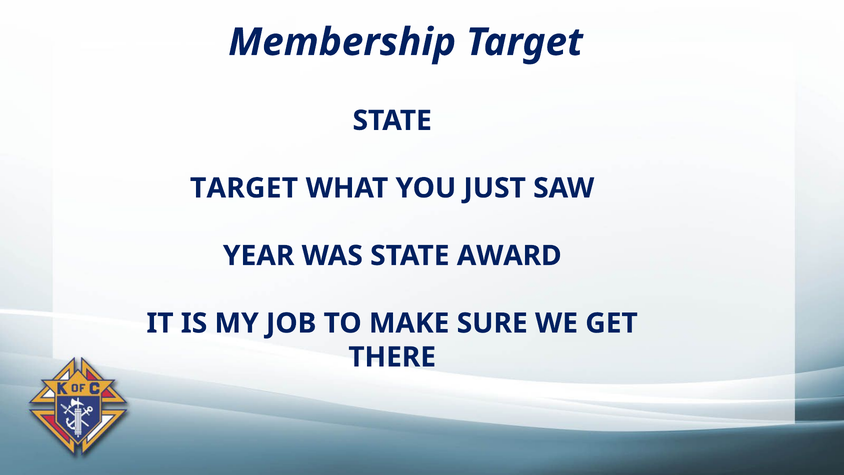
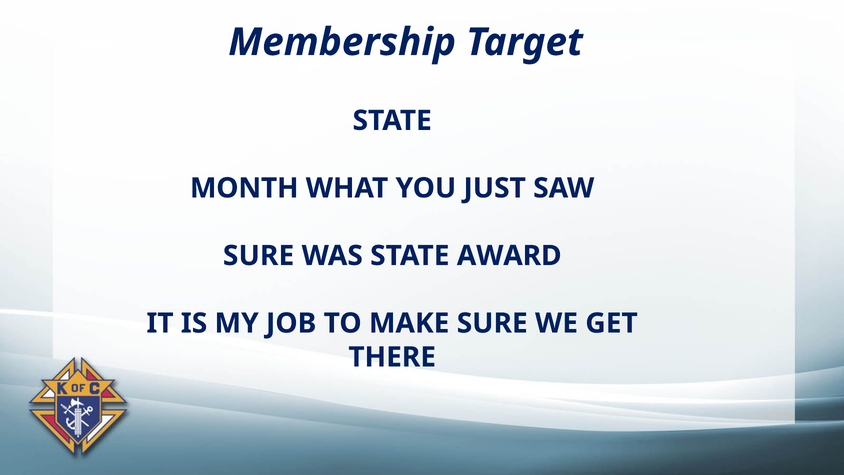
TARGET: TARGET -> MONTH (244, 188)
YEAR: YEAR -> SURE (259, 256)
